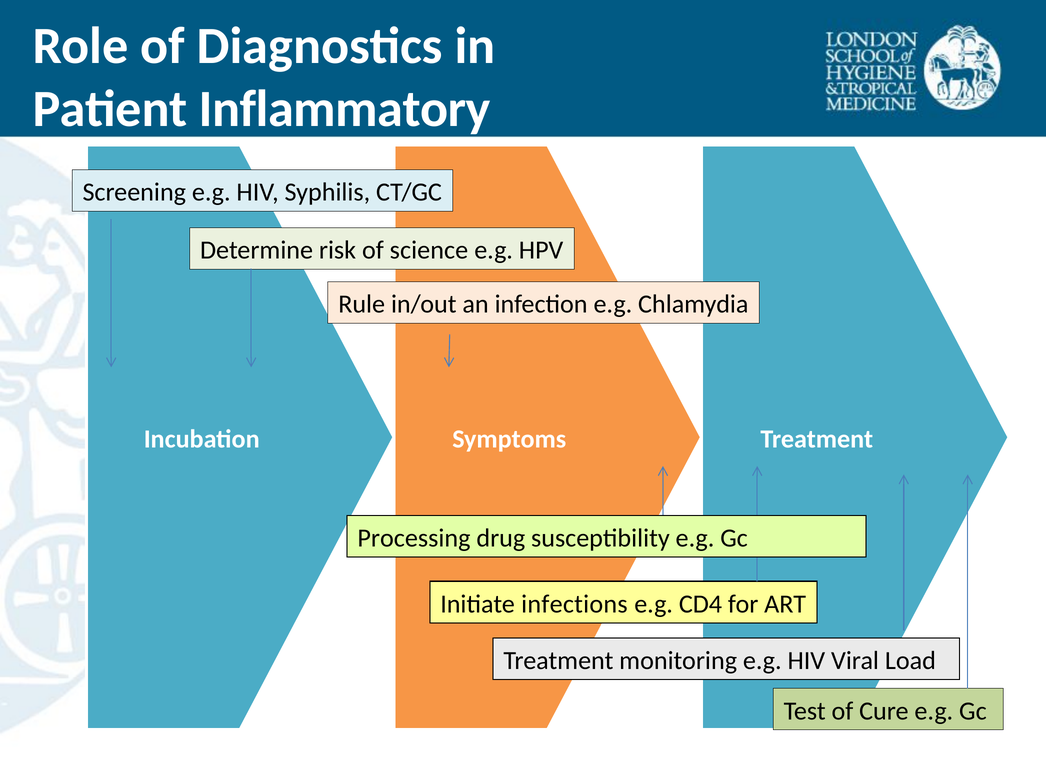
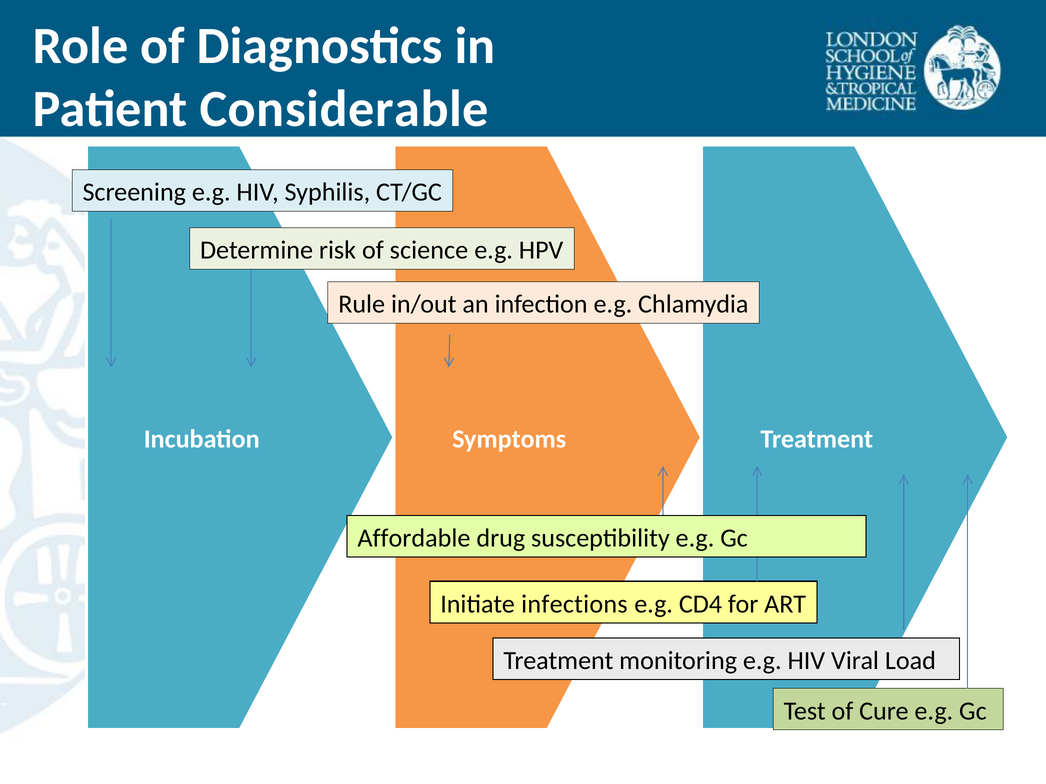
Inflammatory: Inflammatory -> Considerable (344, 109)
Processing: Processing -> Affordable (414, 538)
